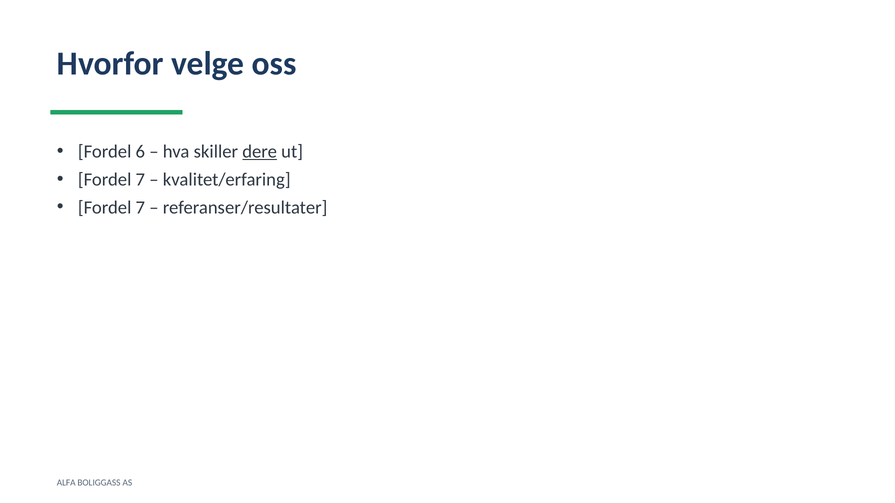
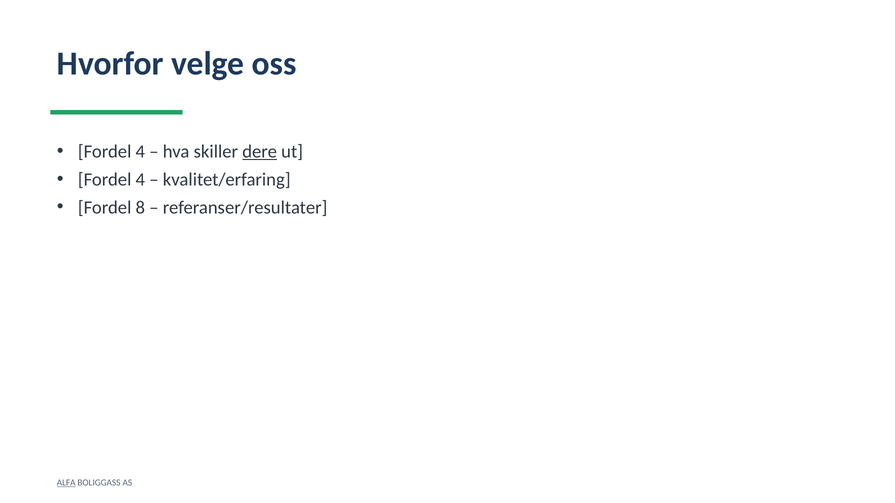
6: 6 -> 4 (140, 152)
7: 7 -> 4 (140, 180)
7: 7 -> 8 (140, 208)
ALFA underline: none -> present (66, 483)
